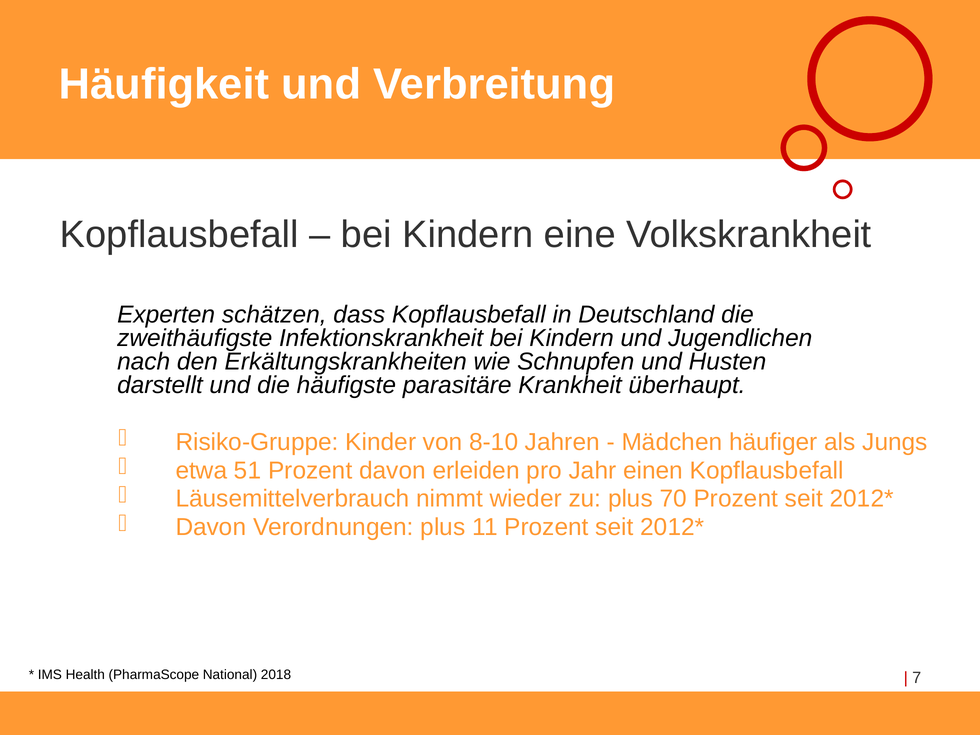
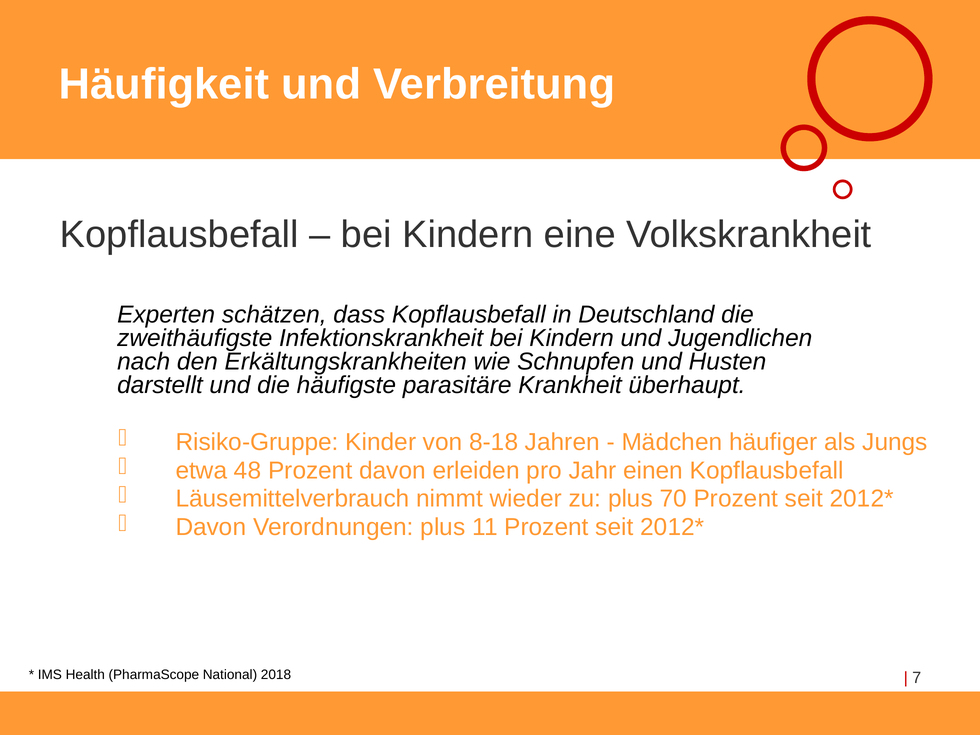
8-10: 8-10 -> 8-18 (494, 442)
51: 51 -> 48 (248, 470)
